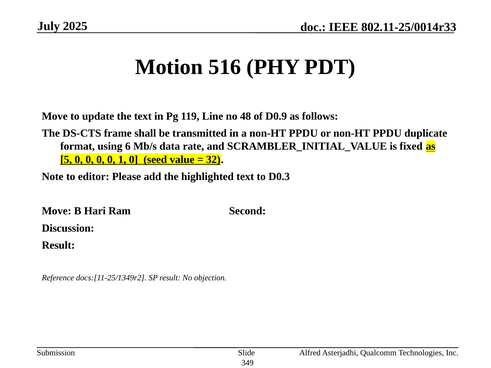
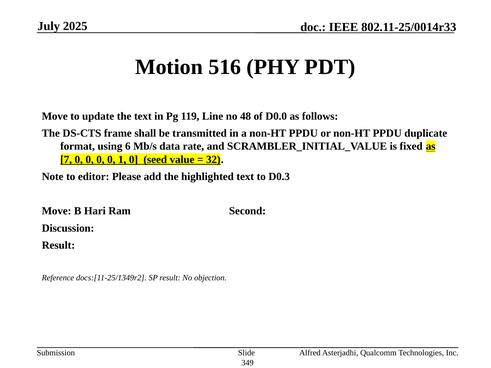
D0.9: D0.9 -> D0.0 (276, 116)
5: 5 -> 7 (66, 160)
